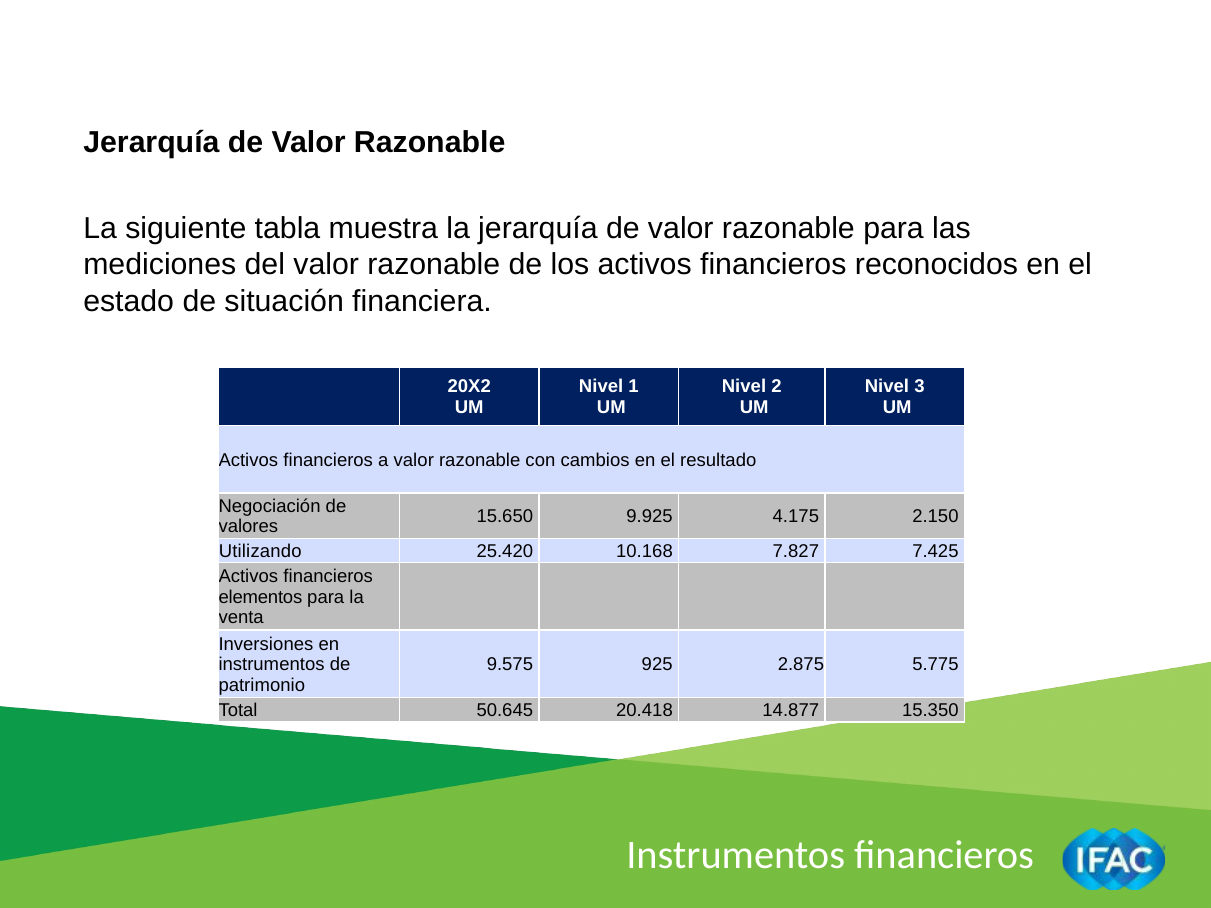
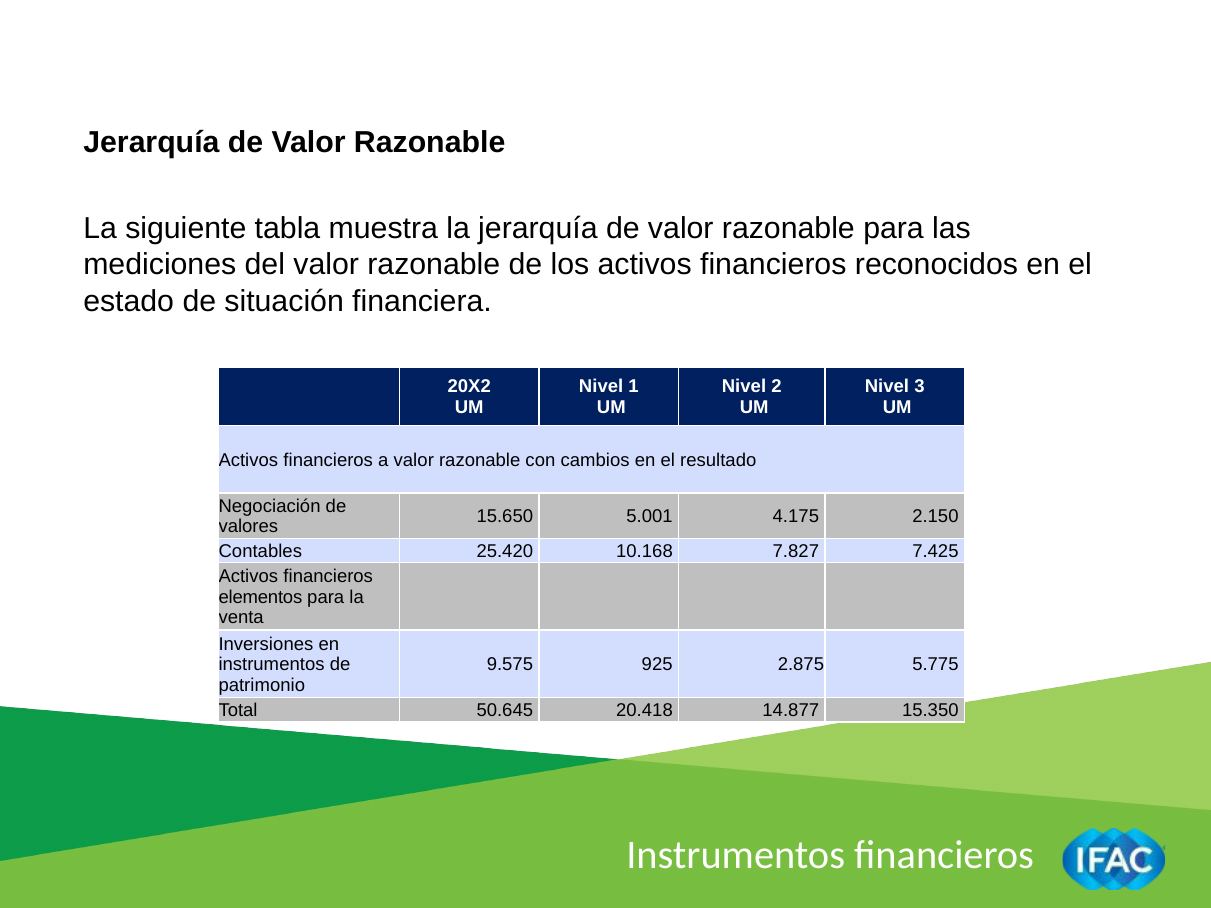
9.925: 9.925 -> 5.001 (650, 517)
Utilizando: Utilizando -> Contables (260, 551)
